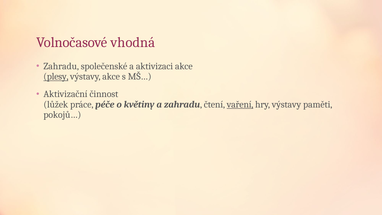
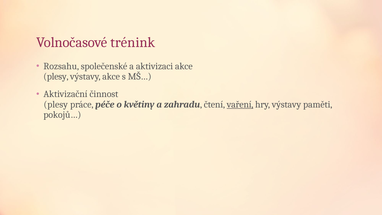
vhodná: vhodná -> trénink (133, 42)
Zahradu: Zahradu -> Rozsahu (61, 66)
plesy underline: present -> none (56, 77)
lůžek: lůžek -> plesy (56, 104)
